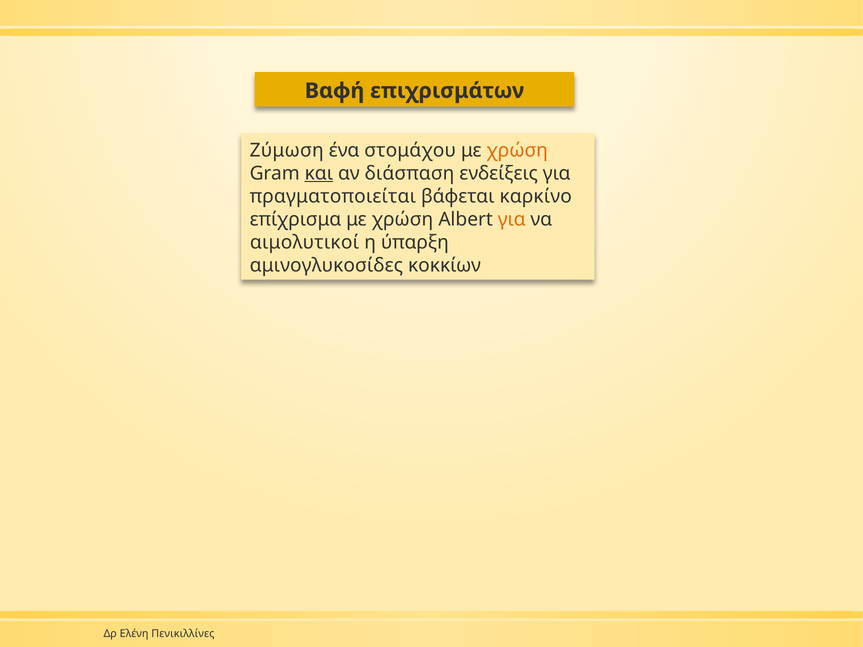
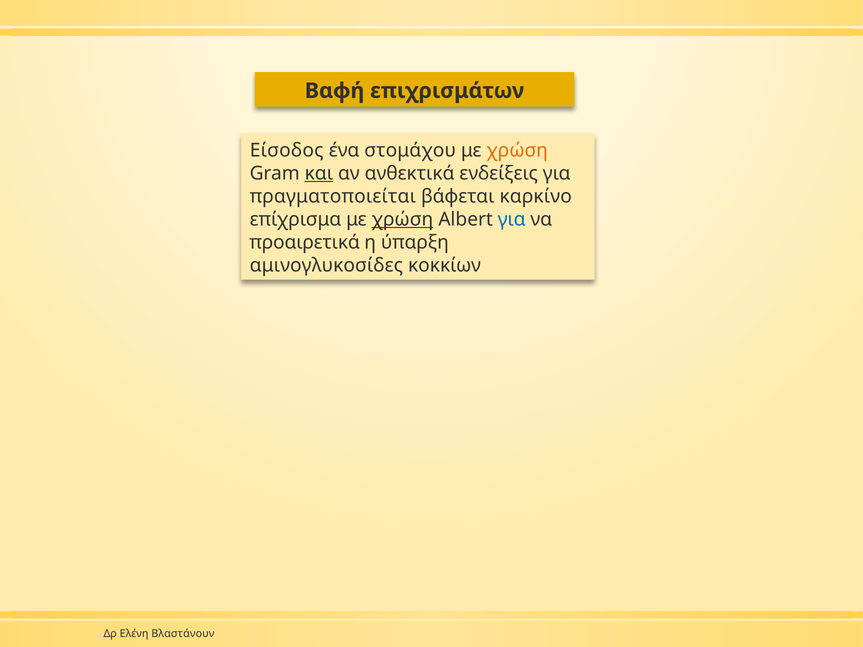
Ζύμωση: Ζύμωση -> Είσοδος (287, 150)
διάσπαση: διάσπαση -> ανθεκτικά (410, 173)
χρώση underline: none -> present (402, 219)
για colour: orange -> blue (512, 219)
αιμολυτικοί: αιμολυτικοί -> προαιρετικά (305, 242)
Πενικιλλίνες: Πενικιλλίνες -> Βλαστάνουν (183, 634)
